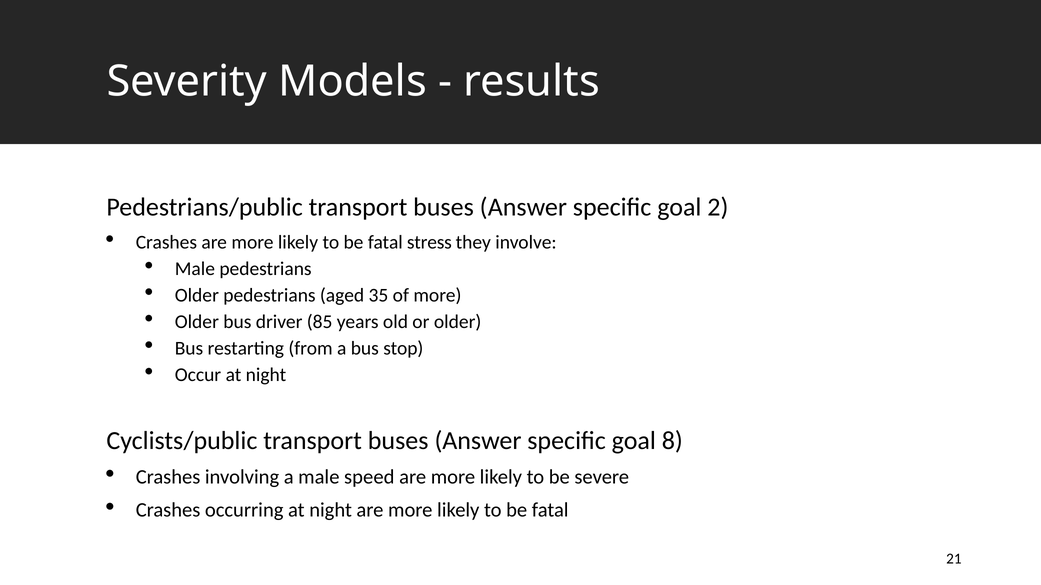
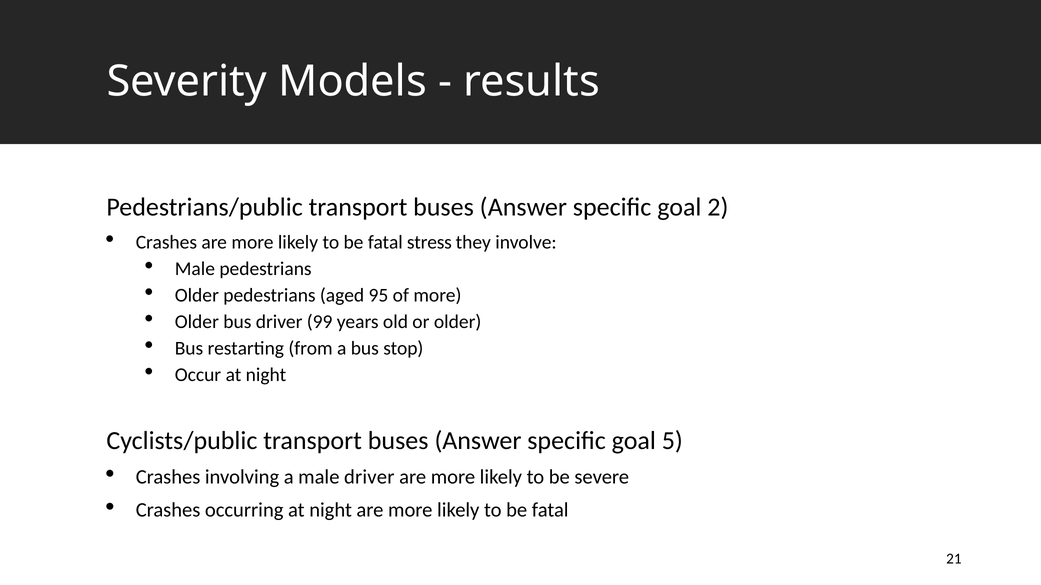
35: 35 -> 95 (378, 296)
85: 85 -> 99 (320, 322)
8: 8 -> 5 (672, 441)
male speed: speed -> driver (369, 477)
